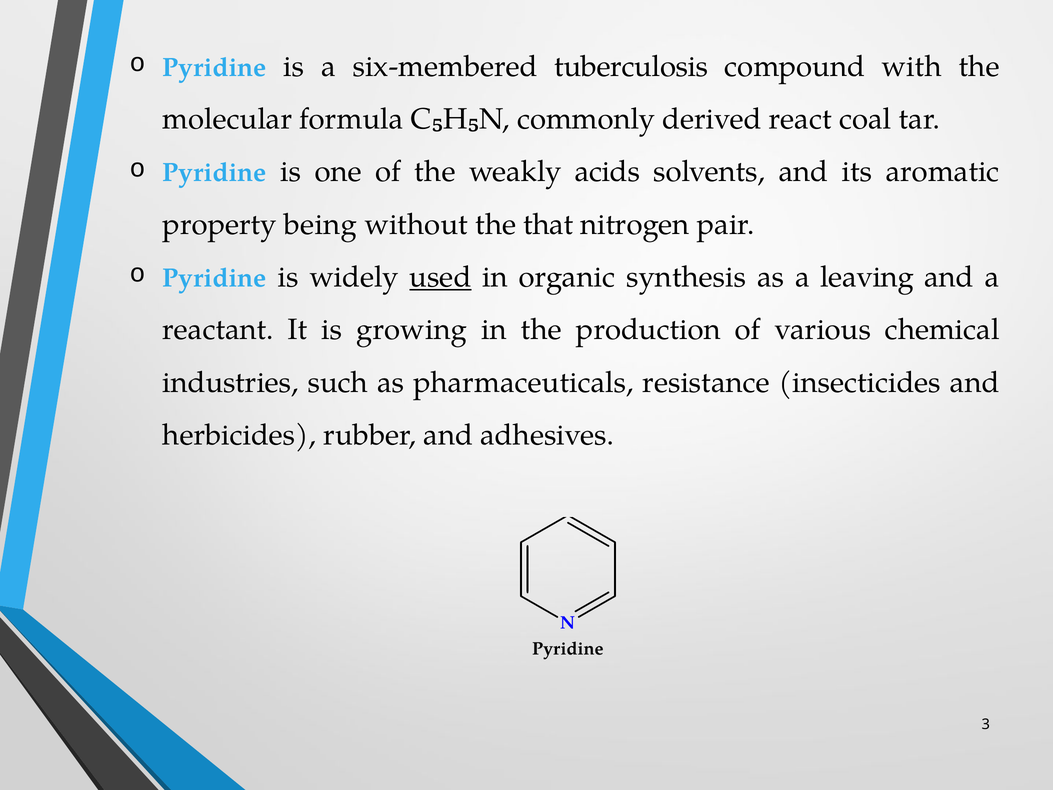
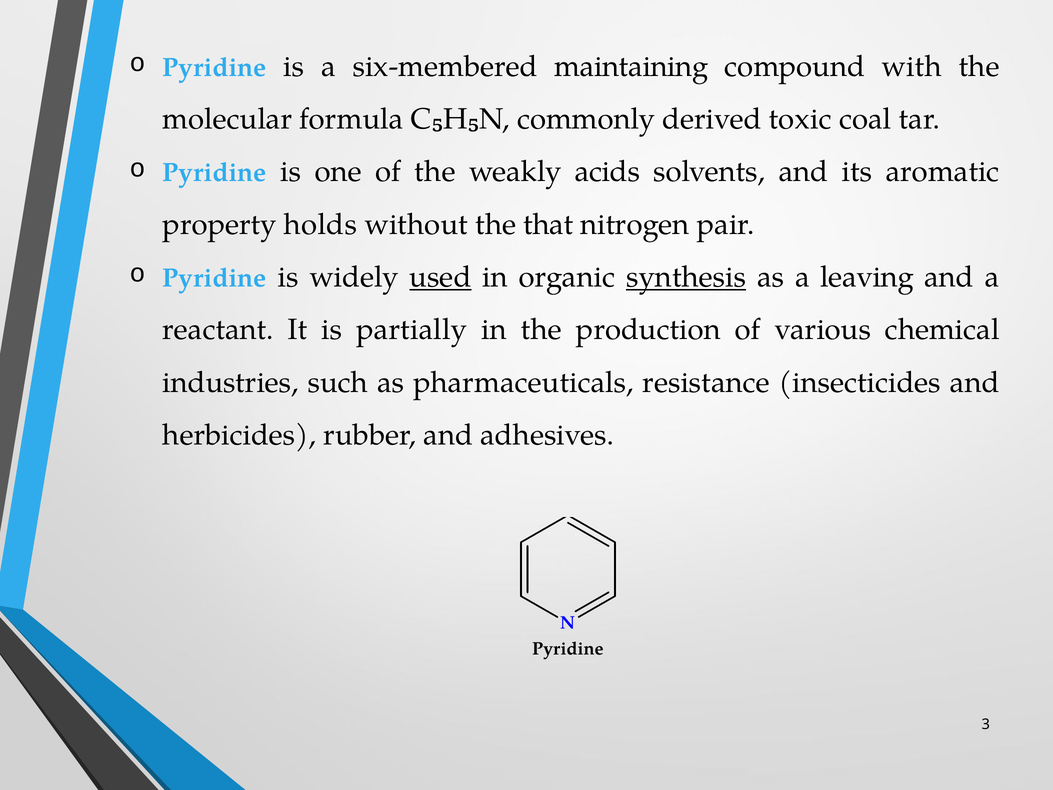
tuberculosis: tuberculosis -> maintaining (631, 66)
react: react -> toxic (800, 119)
being: being -> holds (320, 224)
synthesis underline: none -> present (686, 277)
growing: growing -> partially (412, 330)
